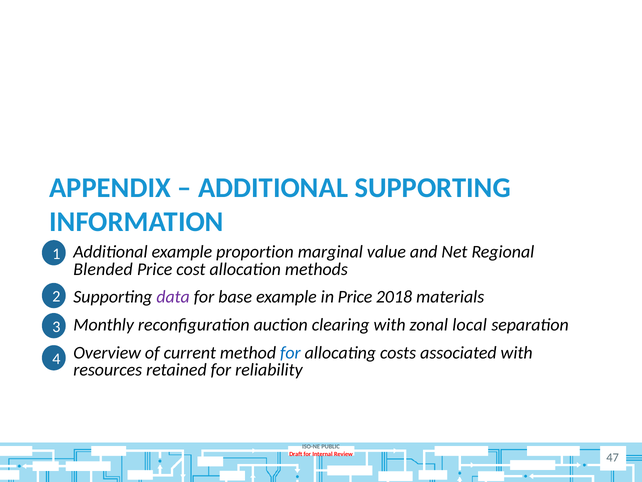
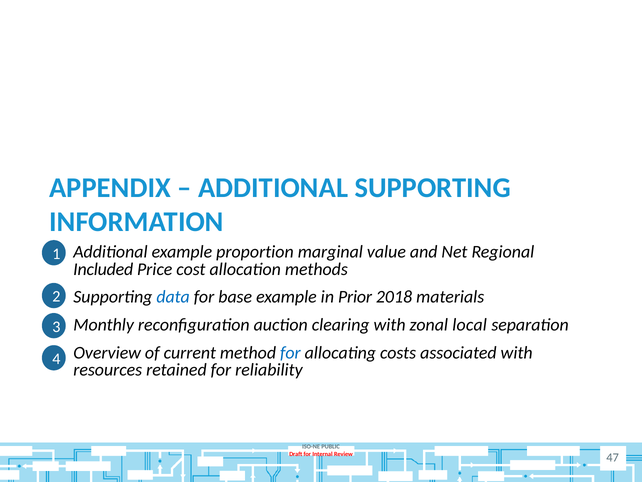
Blended: Blended -> Included (103, 269)
data colour: purple -> blue (173, 297)
in Price: Price -> Prior (355, 297)
